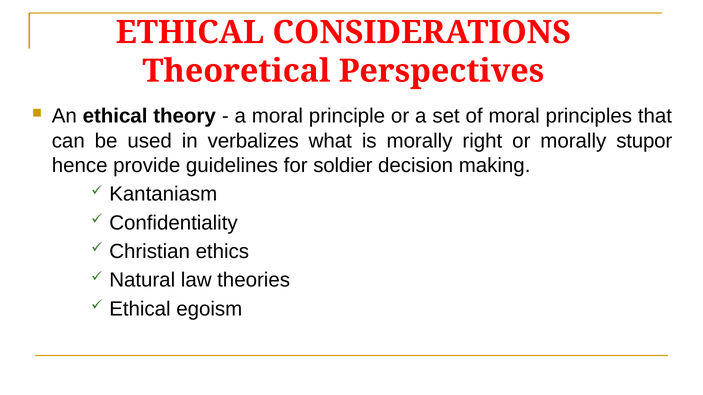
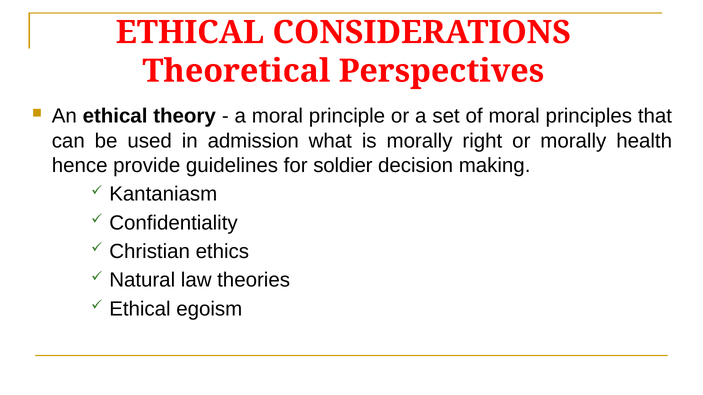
verbalizes: verbalizes -> admission (253, 141)
stupor: stupor -> health (644, 141)
